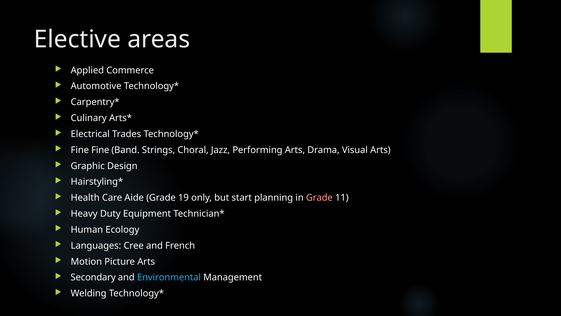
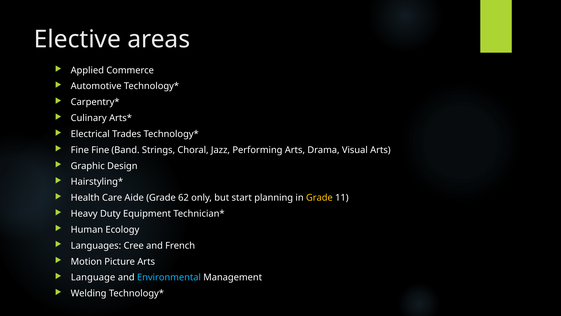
19: 19 -> 62 (183, 198)
Grade colour: pink -> yellow (319, 198)
Secondary: Secondary -> Language (93, 277)
